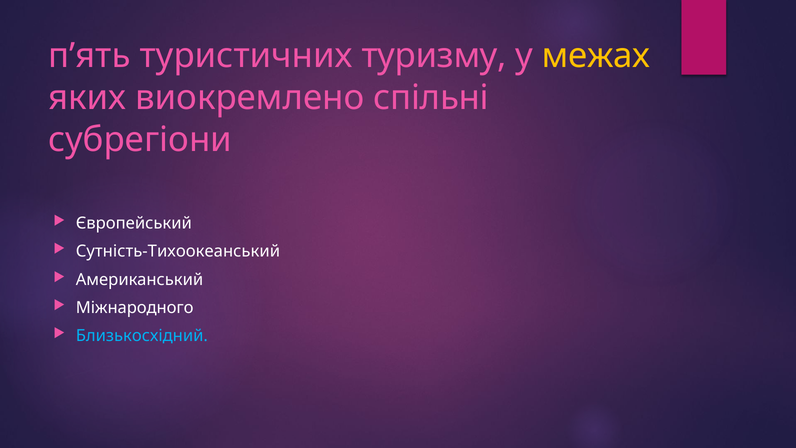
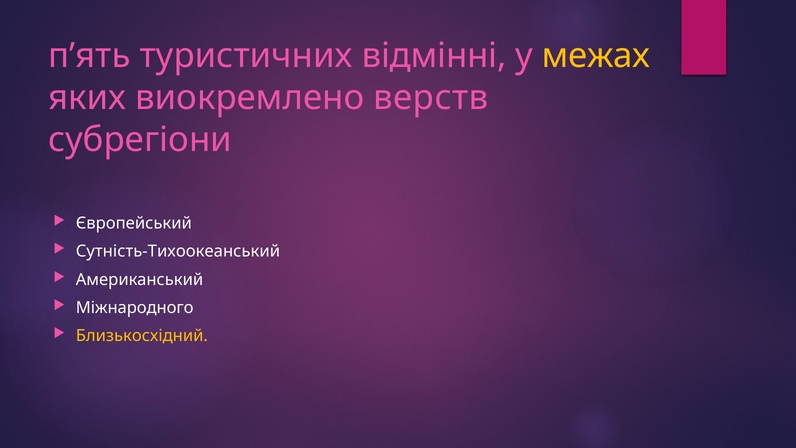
туризму: туризму -> відмінні (434, 56)
спільні: спільні -> верств (431, 98)
Близькосхідний colour: light blue -> yellow (142, 336)
